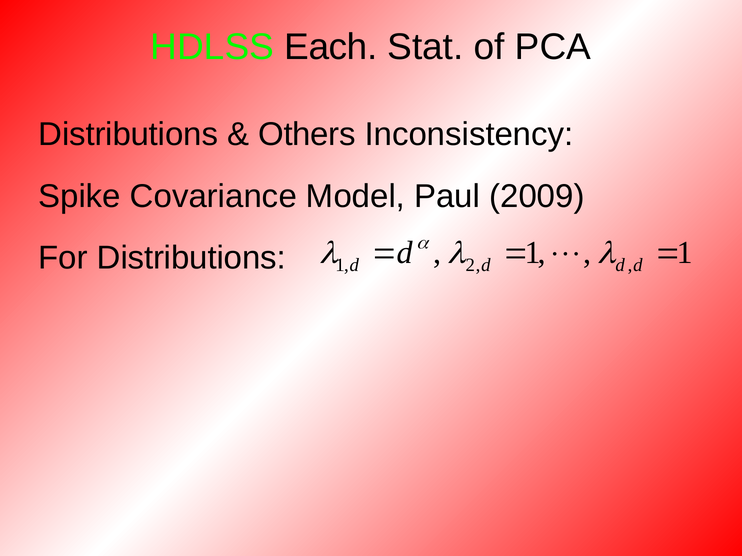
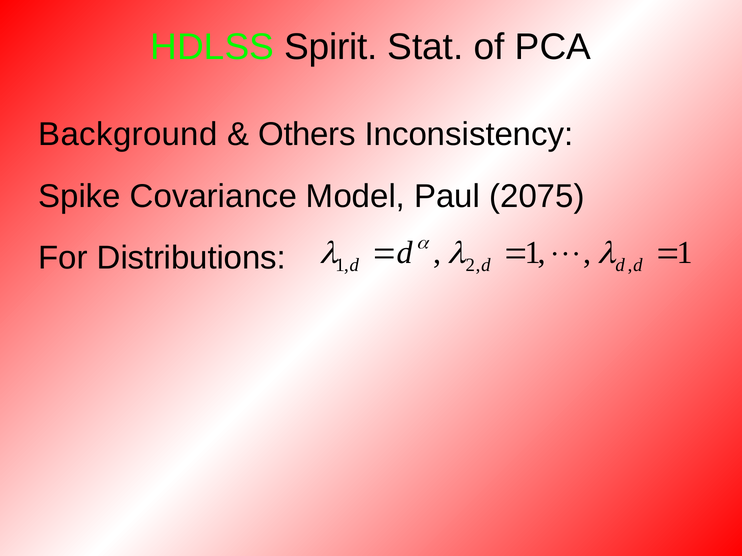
Each: Each -> Spirit (331, 47)
Distributions: Distributions -> Background (128, 134)
2009: 2009 -> 2075 (537, 196)
